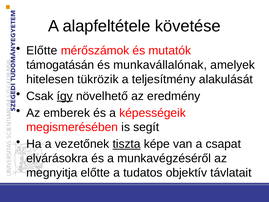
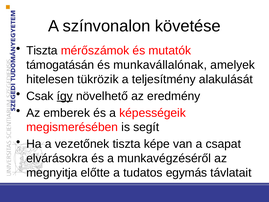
alapfeltétele: alapfeltétele -> színvonalon (107, 26)
Előtte: Előtte -> Tiszta (42, 51)
tiszta underline: present -> none (127, 144)
objektív: objektív -> egymás (186, 173)
